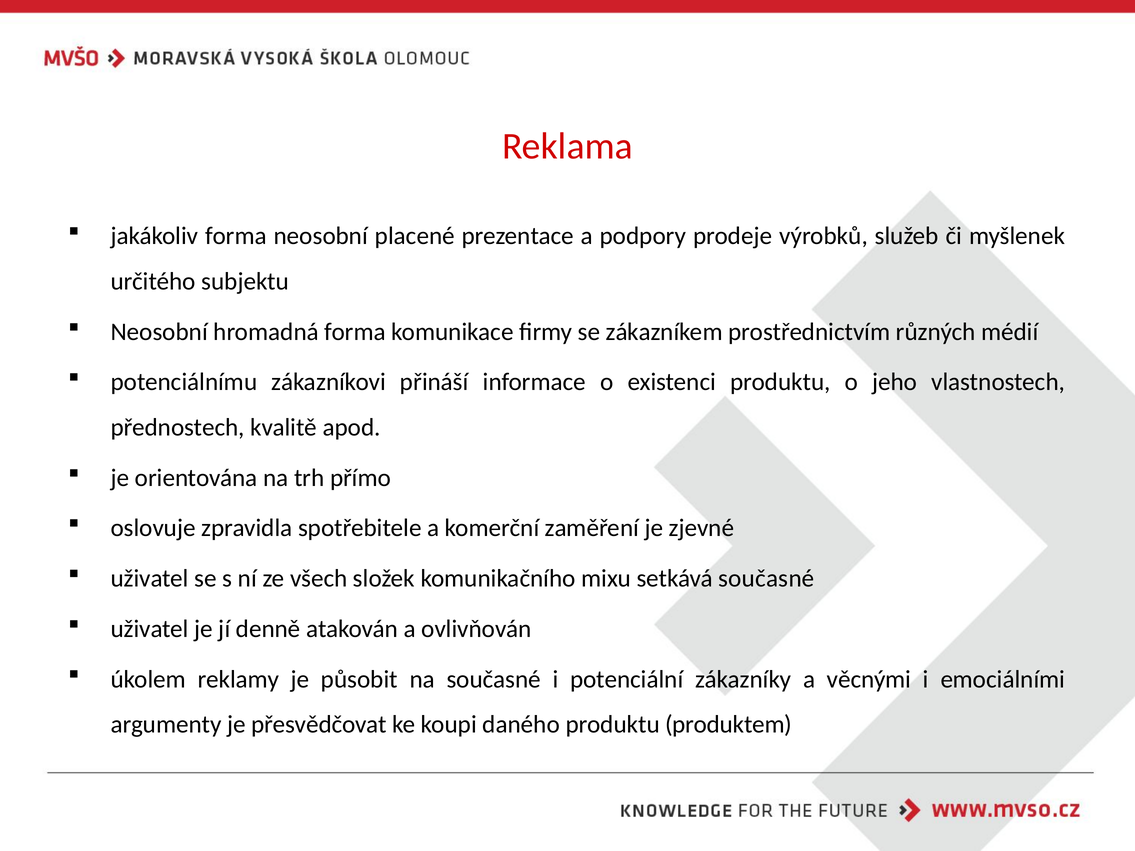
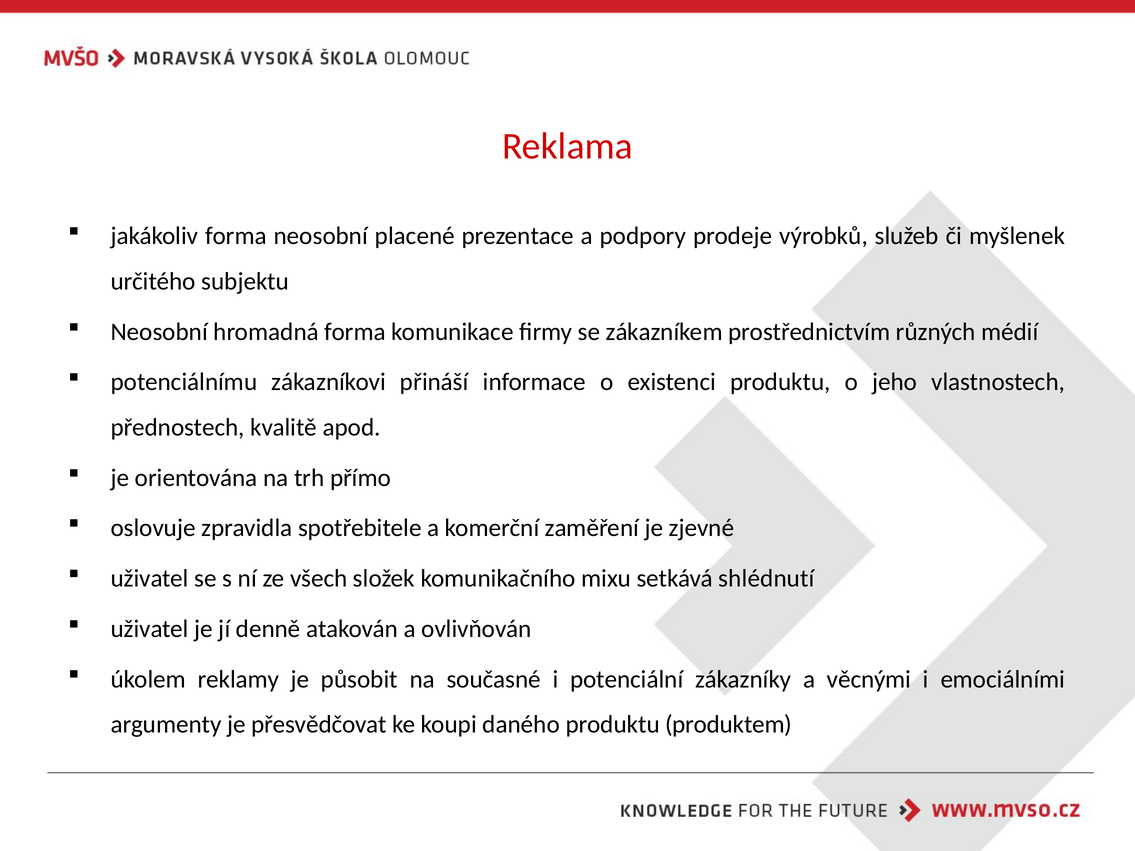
setkává současné: současné -> shlédnutí (767, 579)
